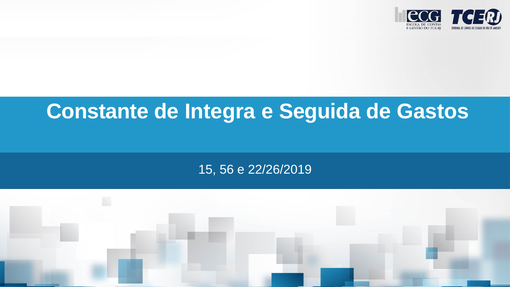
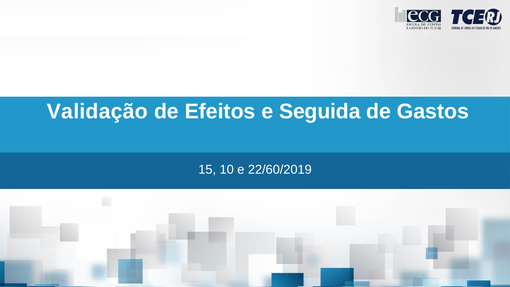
Constante: Constante -> Validação (97, 112)
Integra: Integra -> Efeitos (220, 112)
56: 56 -> 10 (227, 169)
22/26/2019: 22/26/2019 -> 22/60/2019 (280, 169)
